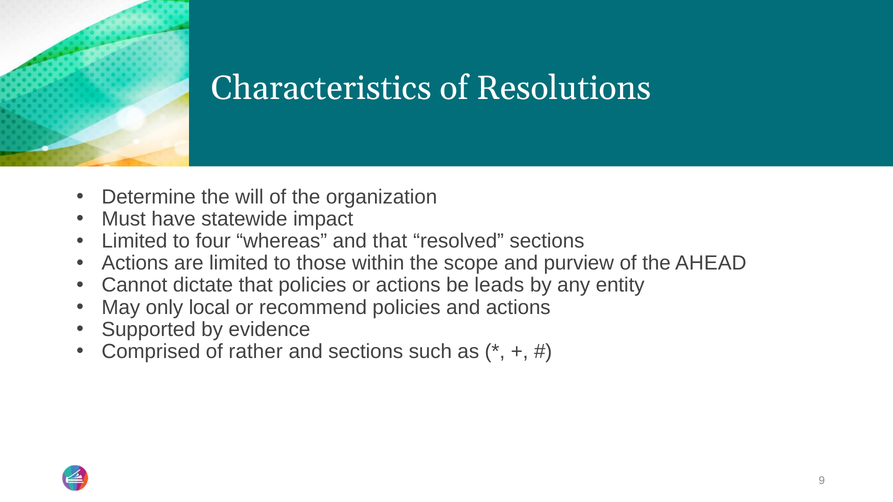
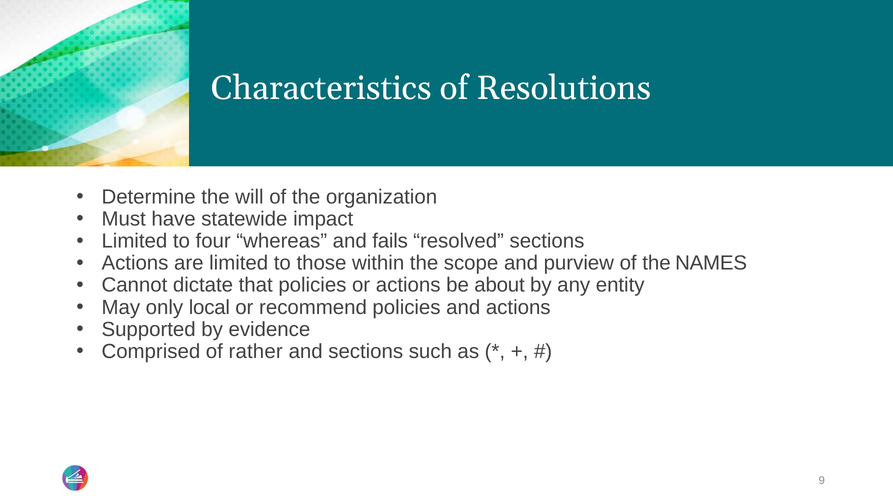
and that: that -> fails (390, 241)
AHEAD: AHEAD -> NAMES (711, 263)
leads: leads -> about (500, 285)
